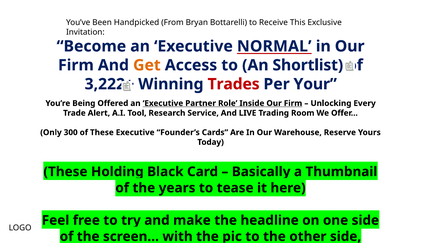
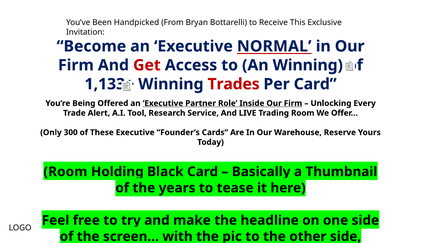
Get colour: orange -> red (147, 65)
An Shortlist: Shortlist -> Winning (308, 65)
3,222+: 3,222+ -> 1,133+ (109, 84)
Per Your: Your -> Card (315, 84)
These: These -> Room (65, 172)
